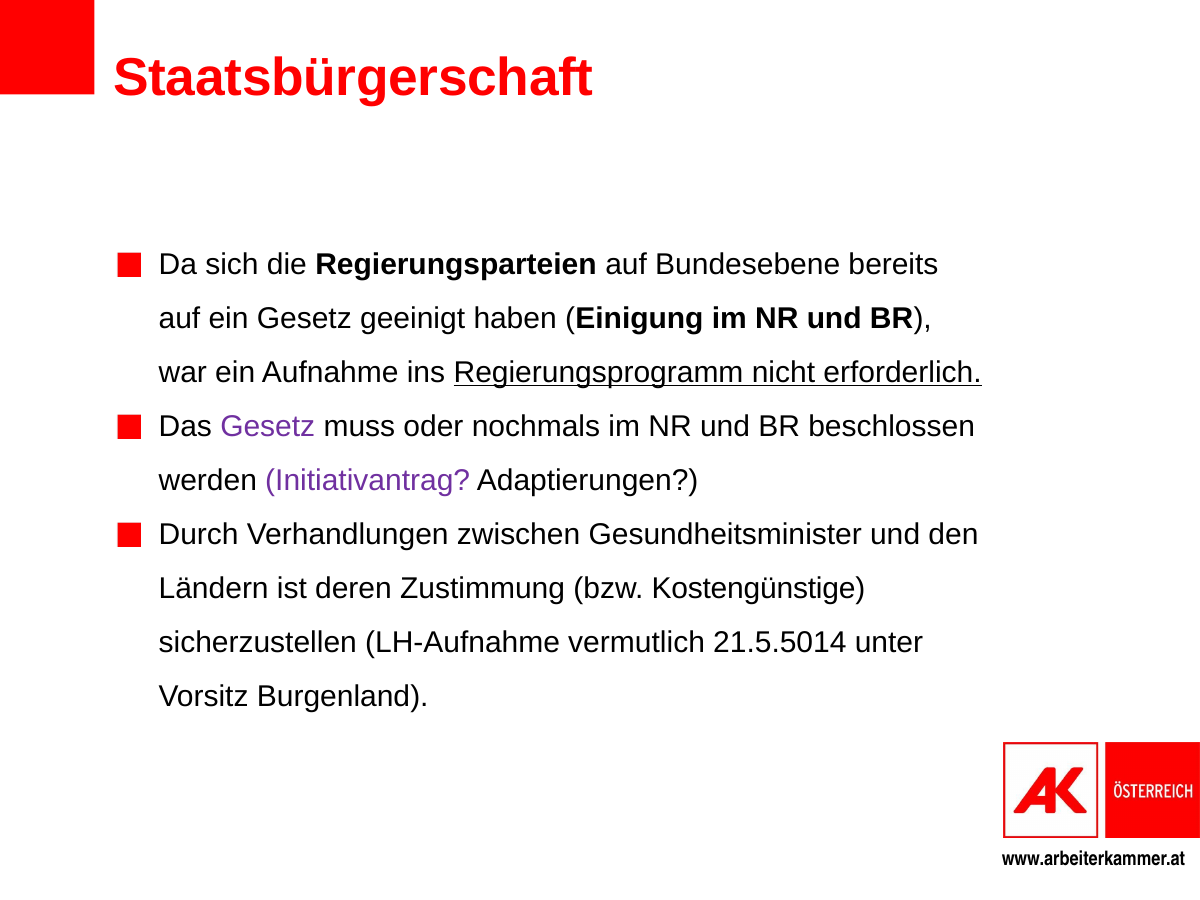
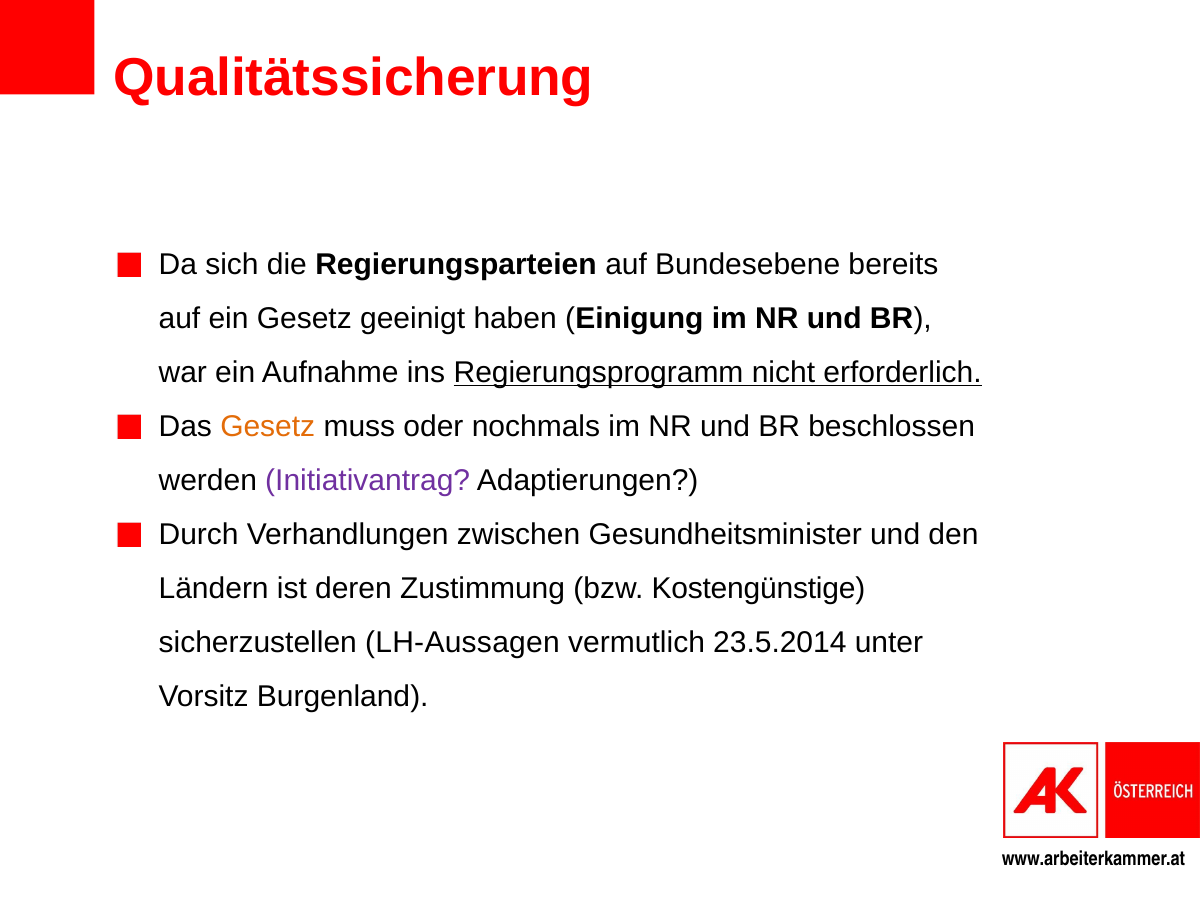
Staatsbürgerschaft: Staatsbürgerschaft -> Qualitätssicherung (353, 78)
Gesetz colour: purple -> orange (268, 426)
LH-Aufnahme: LH-Aufnahme -> LH-Aussagen (462, 642)
21.5.5014: 21.5.5014 -> 23.5.2014 (780, 642)
